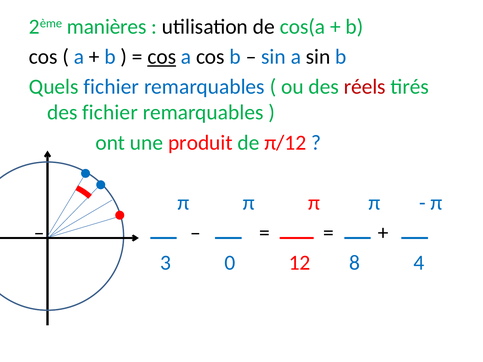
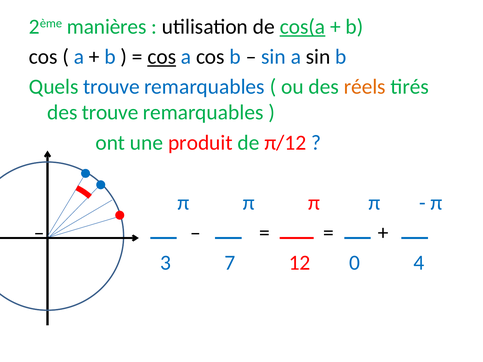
cos(a underline: none -> present (303, 27)
Quels fichier: fichier -> trouve (111, 87)
réels colour: red -> orange (365, 87)
des fichier: fichier -> trouve (110, 113)
0: 0 -> 7 (230, 263)
8: 8 -> 0 (355, 263)
